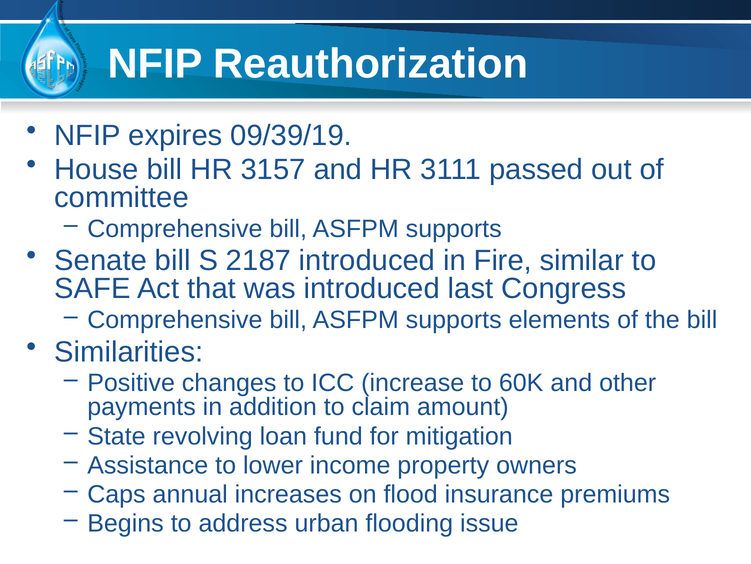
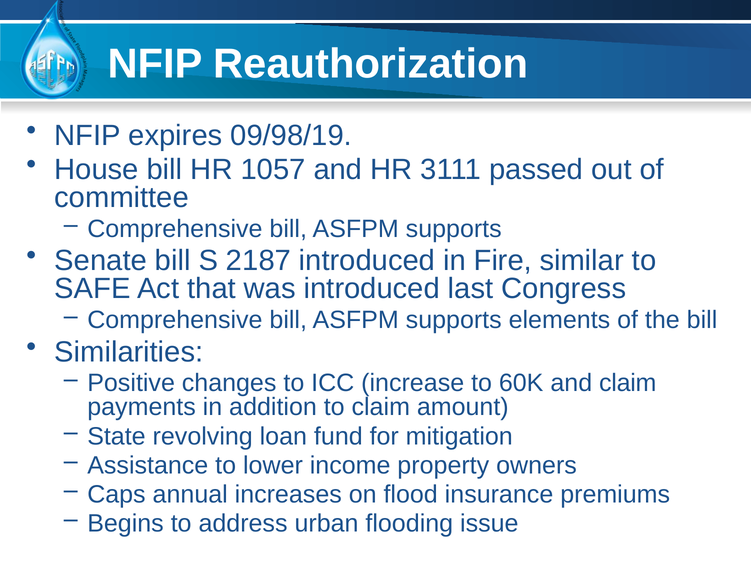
09/39/19: 09/39/19 -> 09/98/19 (291, 135)
3157: 3157 -> 1057 (273, 169)
and other: other -> claim (628, 383)
